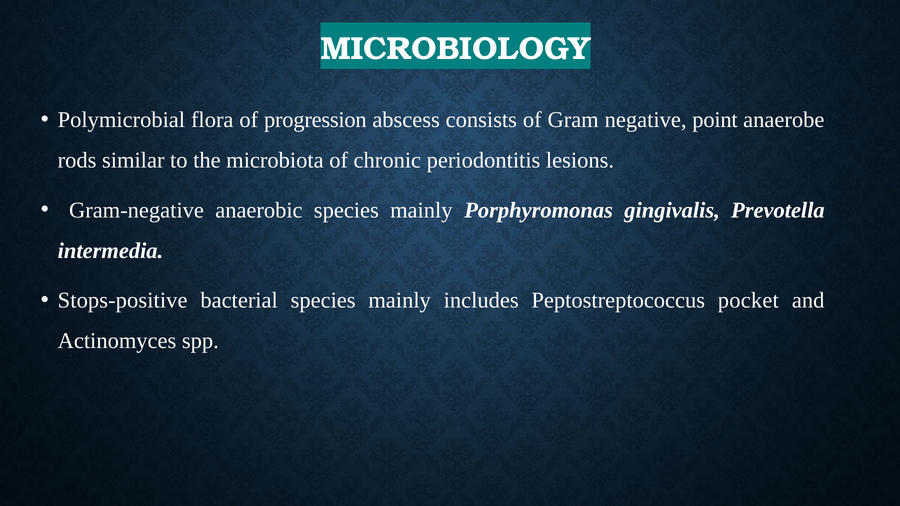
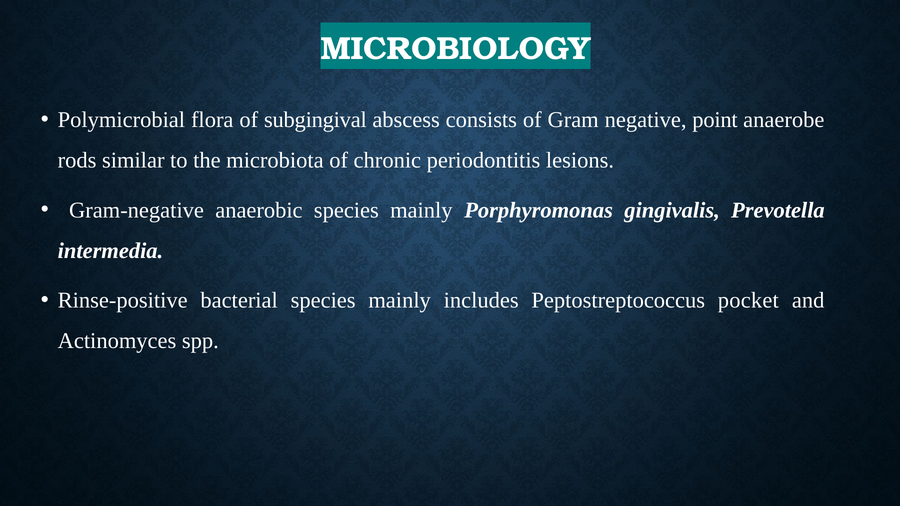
progression: progression -> subgingival (315, 120)
Stops-positive: Stops-positive -> Rinse-positive (123, 301)
